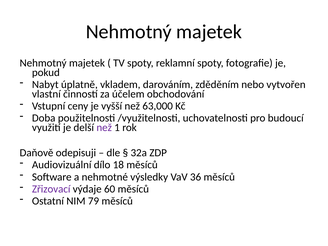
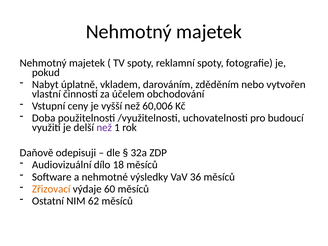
63,000: 63,000 -> 60,006 (158, 106)
Zřizovací colour: purple -> orange (51, 189)
79: 79 -> 62 (94, 201)
